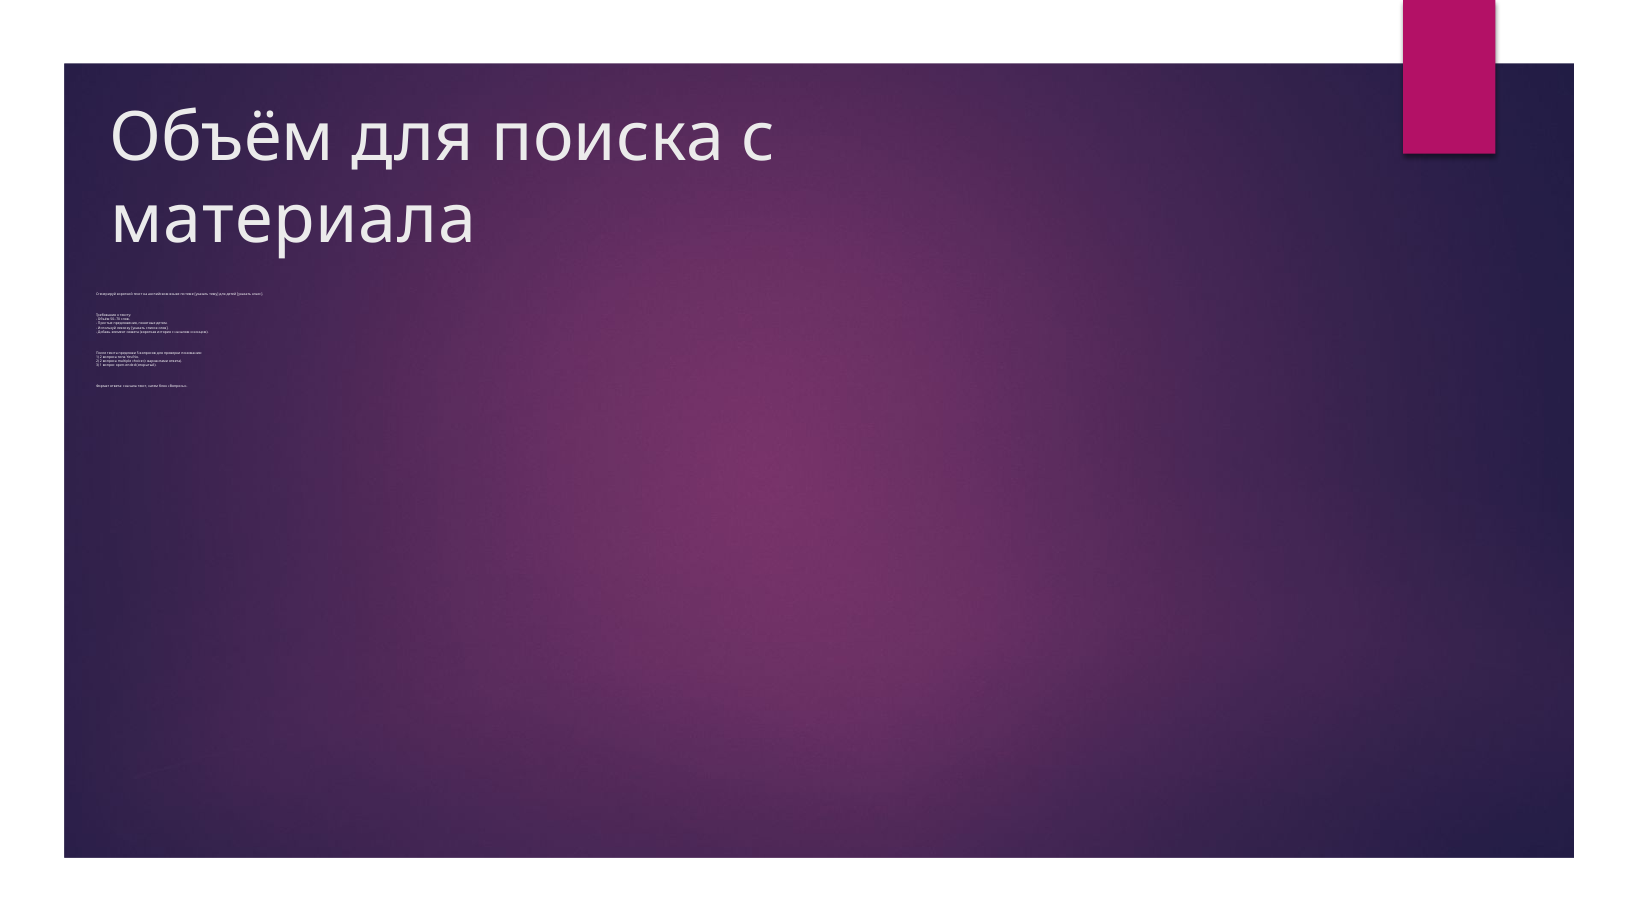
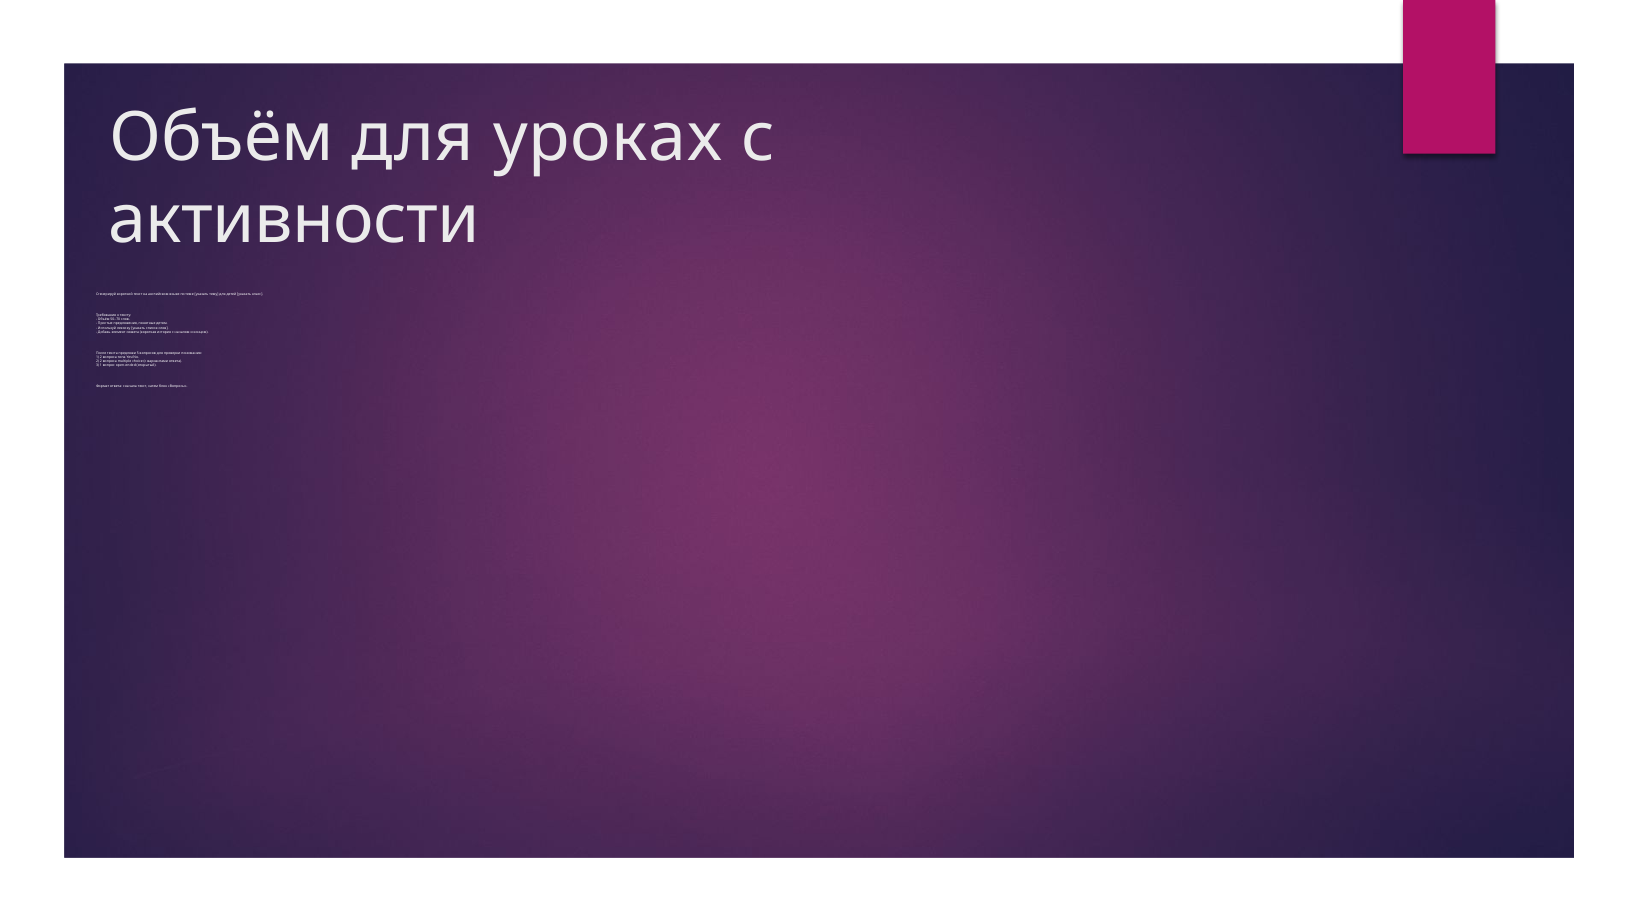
поиска: поиска -> уроках (608, 138)
материала: материала -> активности (294, 220)
